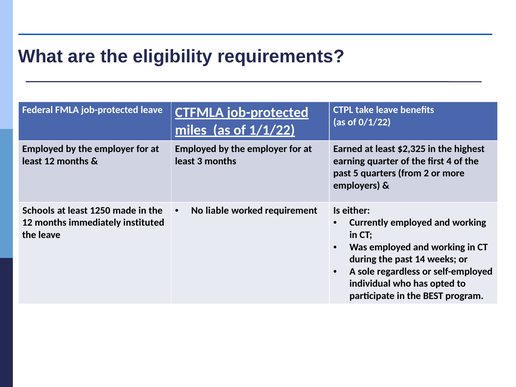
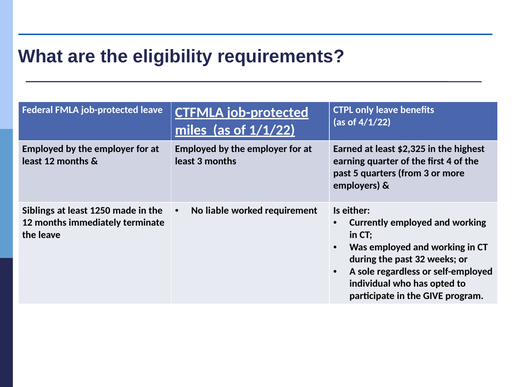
take: take -> only (365, 110)
0/1/22: 0/1/22 -> 4/1/22 (375, 122)
from 2: 2 -> 3 (426, 173)
Schools: Schools -> Siblings (38, 210)
instituted: instituted -> terminate (144, 223)
14: 14 -> 32 (420, 259)
BEST: BEST -> GIVE (433, 296)
